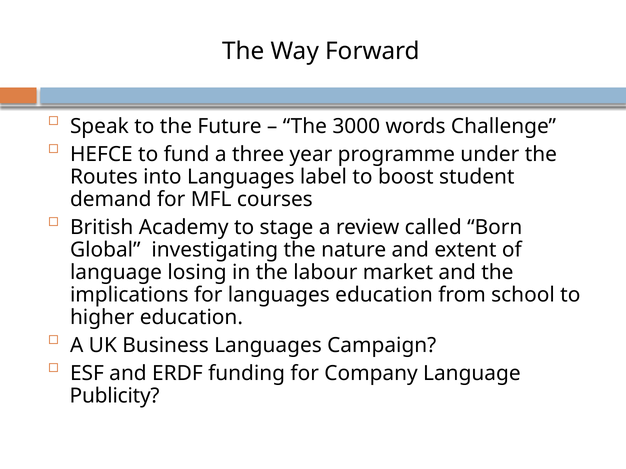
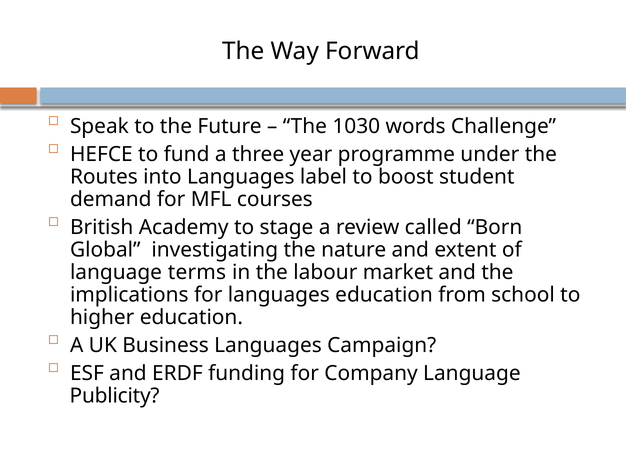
3000: 3000 -> 1030 (356, 127)
losing: losing -> terms (197, 273)
